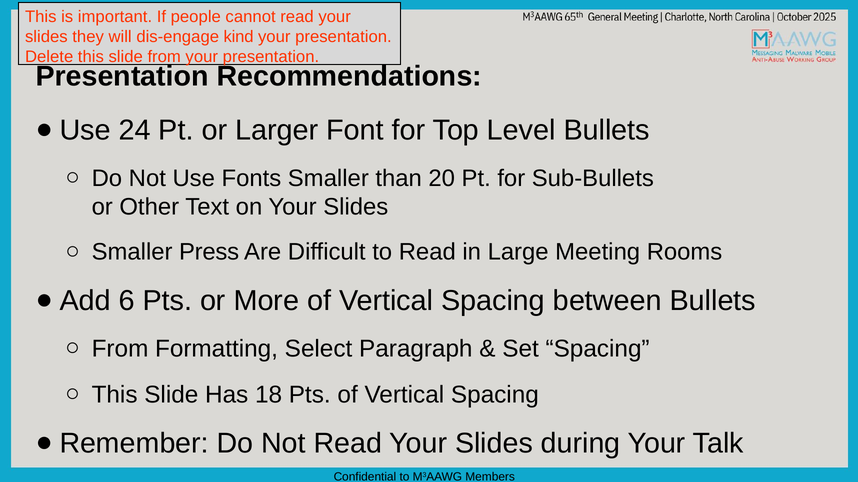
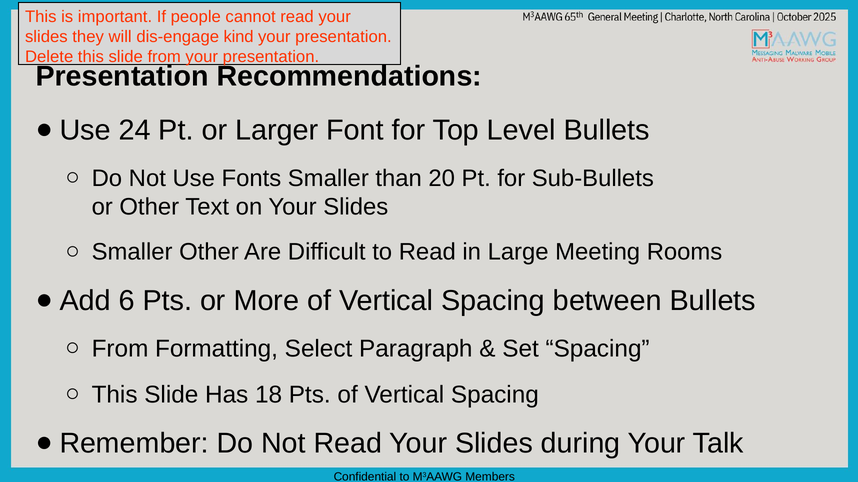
Smaller Press: Press -> Other (209, 252)
